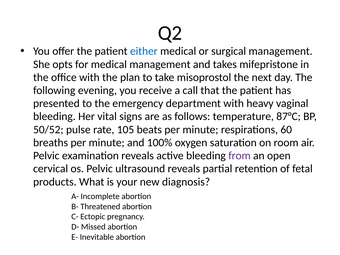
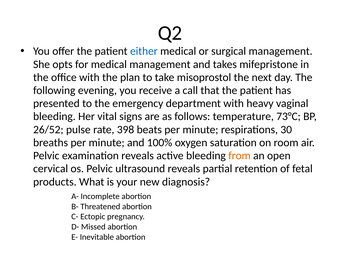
87°C: 87°C -> 73°C (289, 117)
50/52: 50/52 -> 26/52 (48, 130)
105: 105 -> 398 (126, 130)
60: 60 -> 30 (286, 130)
from colour: purple -> orange (239, 156)
